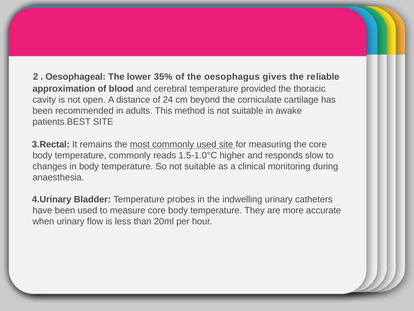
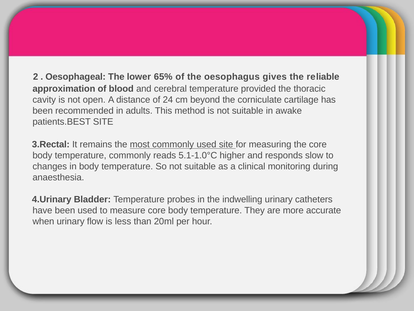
35%: 35% -> 65% (163, 77)
1.5-1.0°C: 1.5-1.0°C -> 5.1-1.0°C (198, 155)
